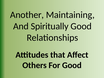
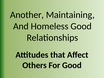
Spiritually: Spiritually -> Homeless (50, 26)
